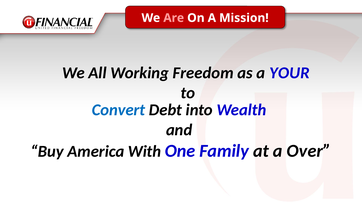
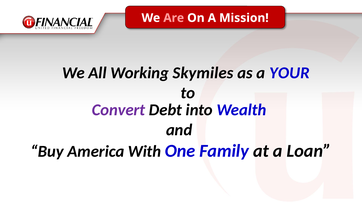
Freedom: Freedom -> Skymiles (203, 73)
Convert colour: blue -> purple (118, 110)
Over: Over -> Loan (309, 151)
